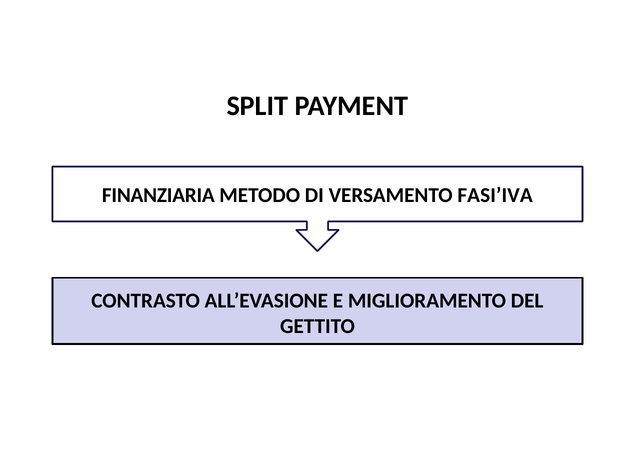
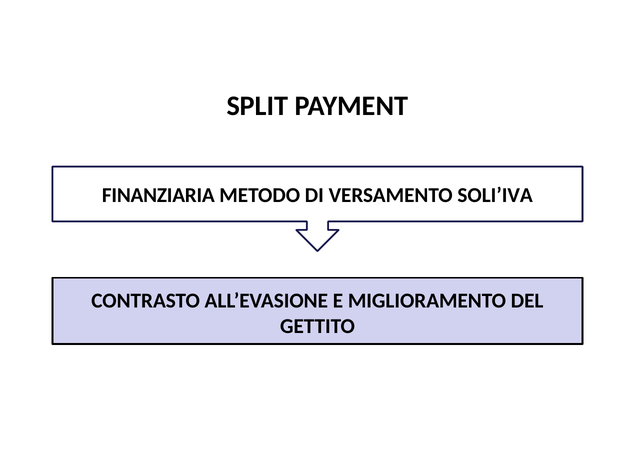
FASI’IVA: FASI’IVA -> SOLI’IVA (495, 196)
